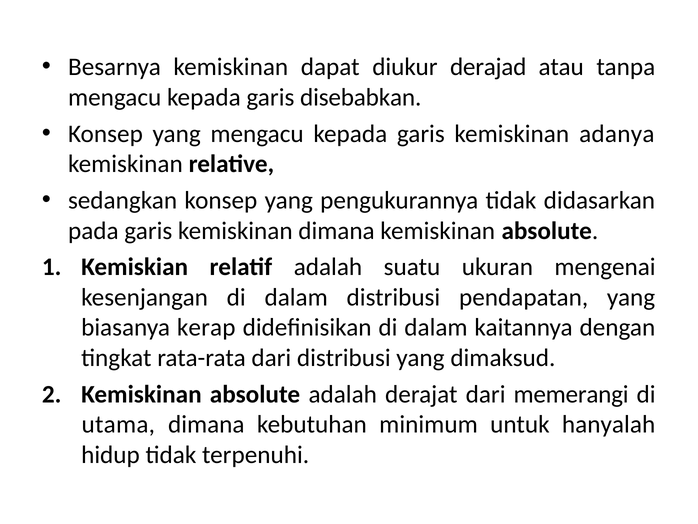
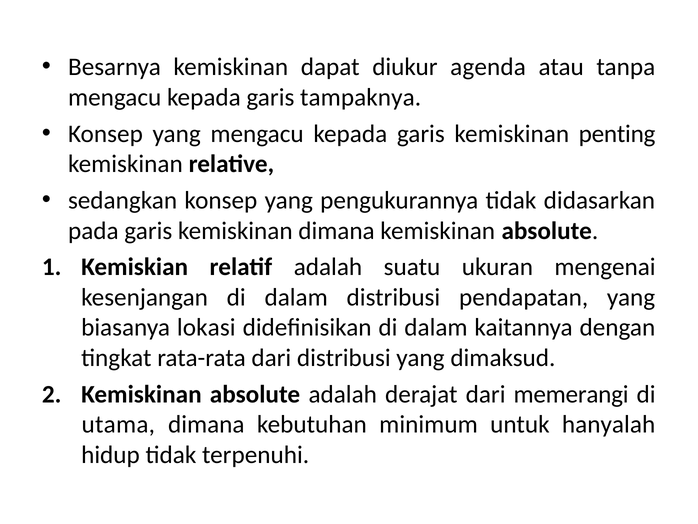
derajad: derajad -> agenda (488, 67)
disebabkan: disebabkan -> tampaknya (361, 97)
adanya: adanya -> penting (617, 134)
kerap: kerap -> lokasi (206, 327)
